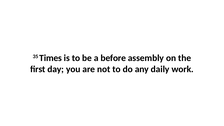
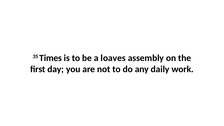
before: before -> loaves (113, 58)
